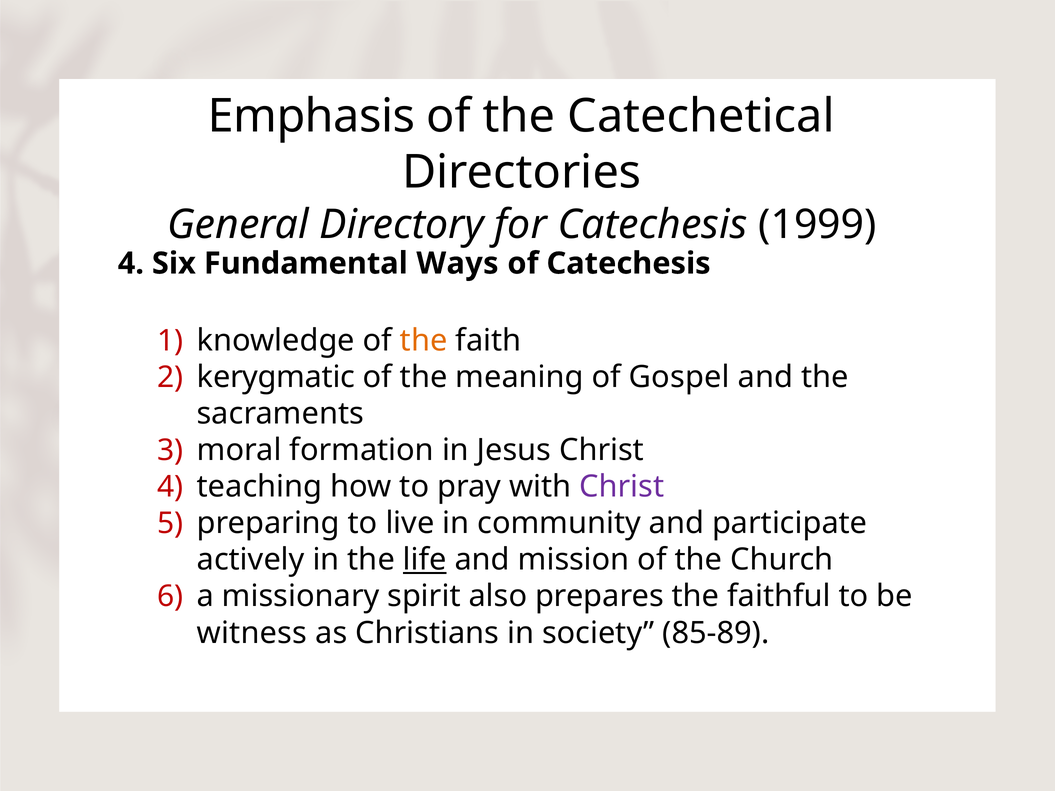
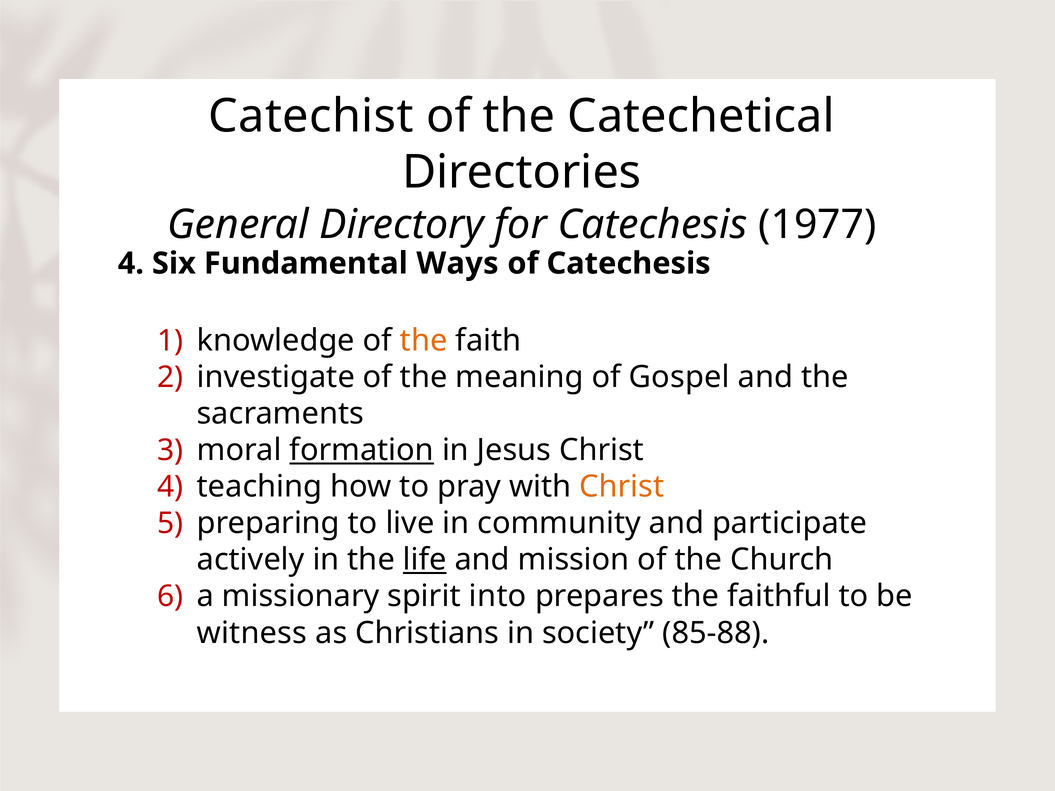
Emphasis: Emphasis -> Catechist (311, 116)
1999: 1999 -> 1977 (817, 225)
kerygmatic: kerygmatic -> investigate (276, 377)
formation underline: none -> present (362, 450)
Christ colour: purple -> orange (622, 487)
also: also -> into (498, 597)
85-89: 85-89 -> 85-88 (716, 633)
